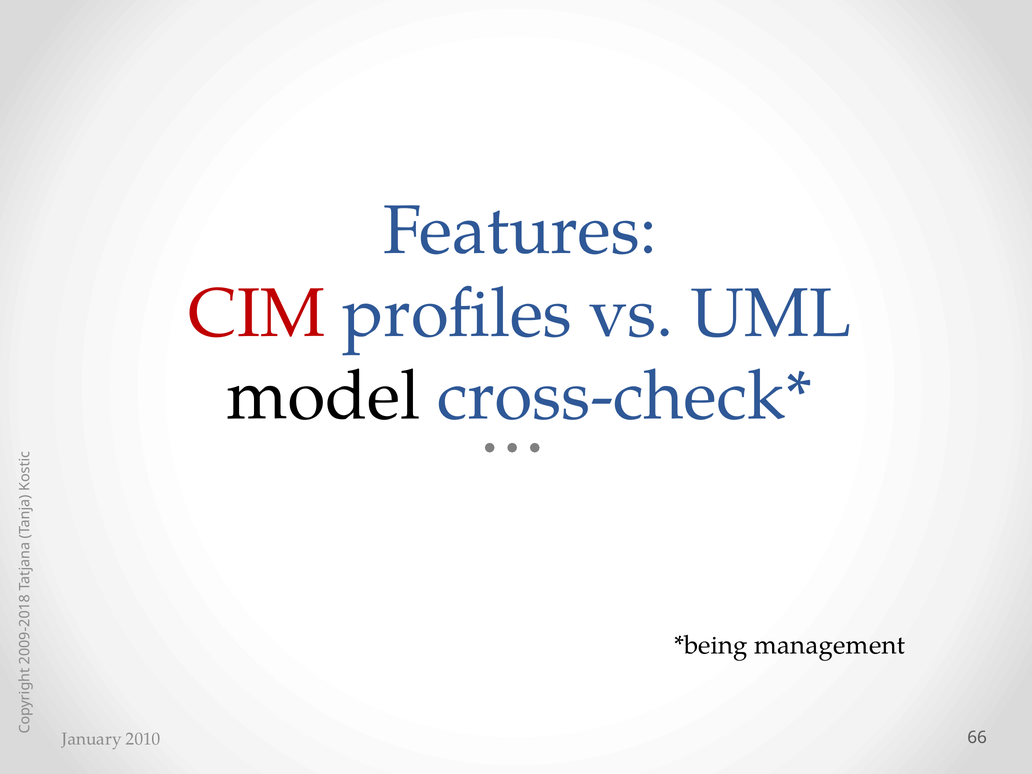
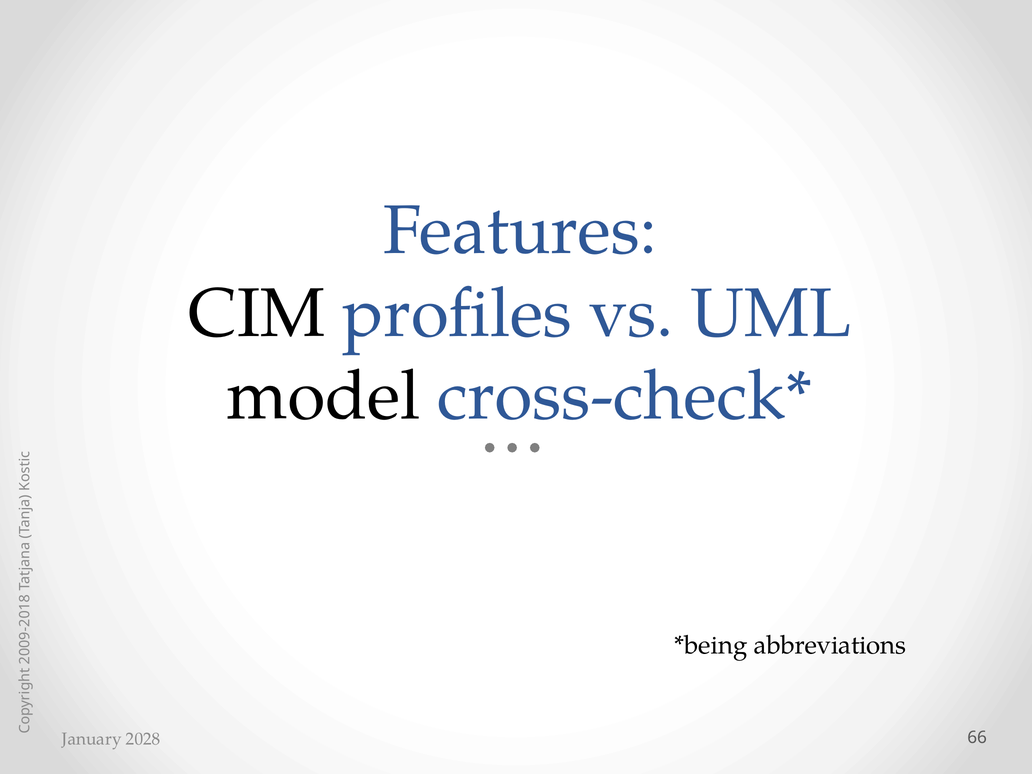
CIM colour: red -> black (257, 313)
management: management -> abbreviations (830, 645)
2010: 2010 -> 2028 (143, 739)
